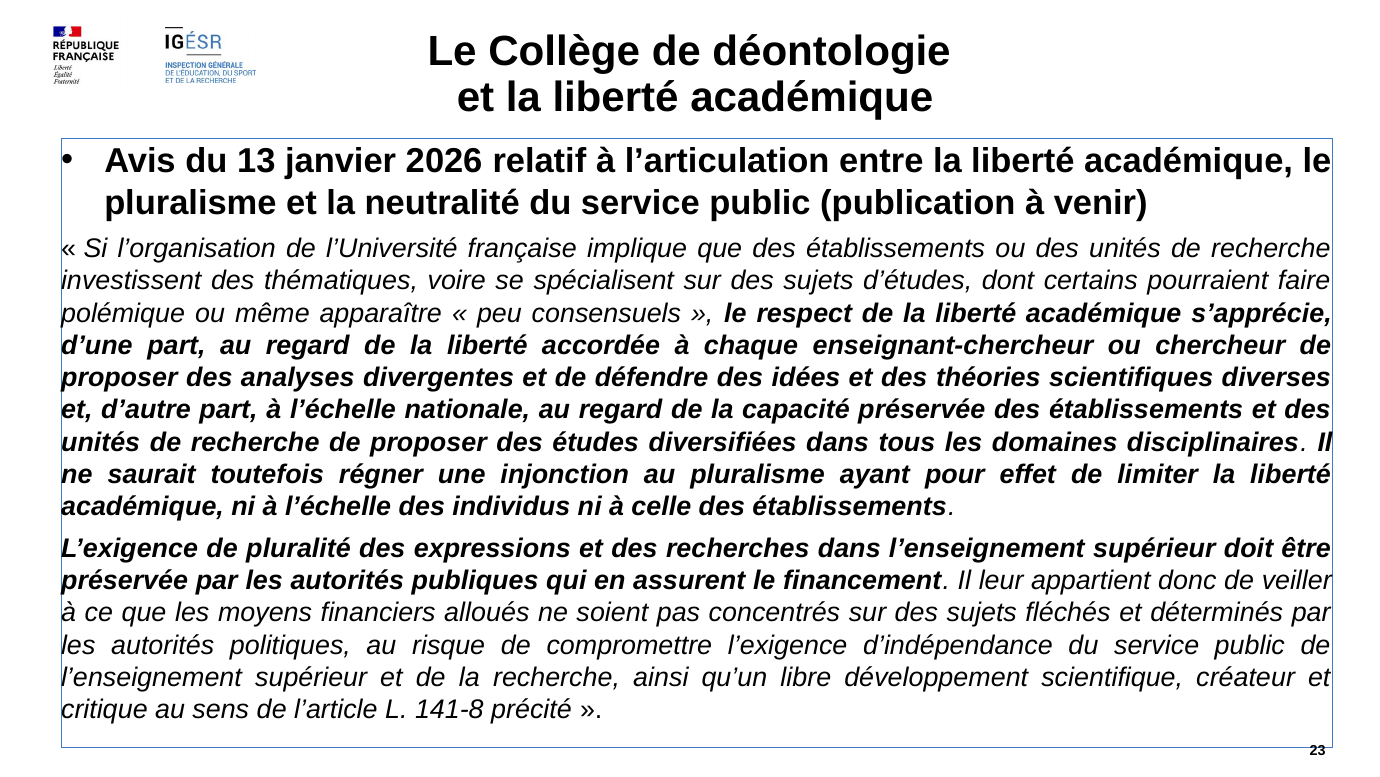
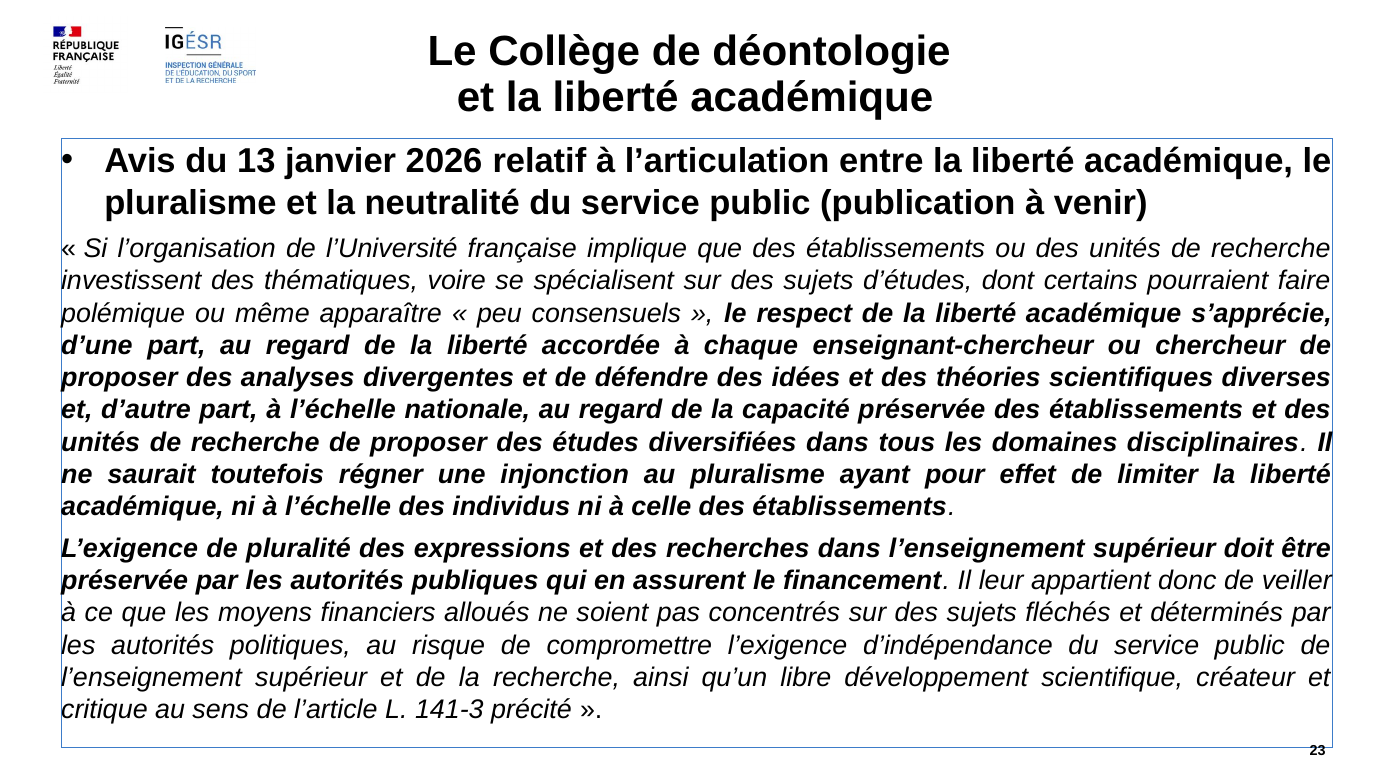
141-8: 141-8 -> 141-3 (449, 709)
